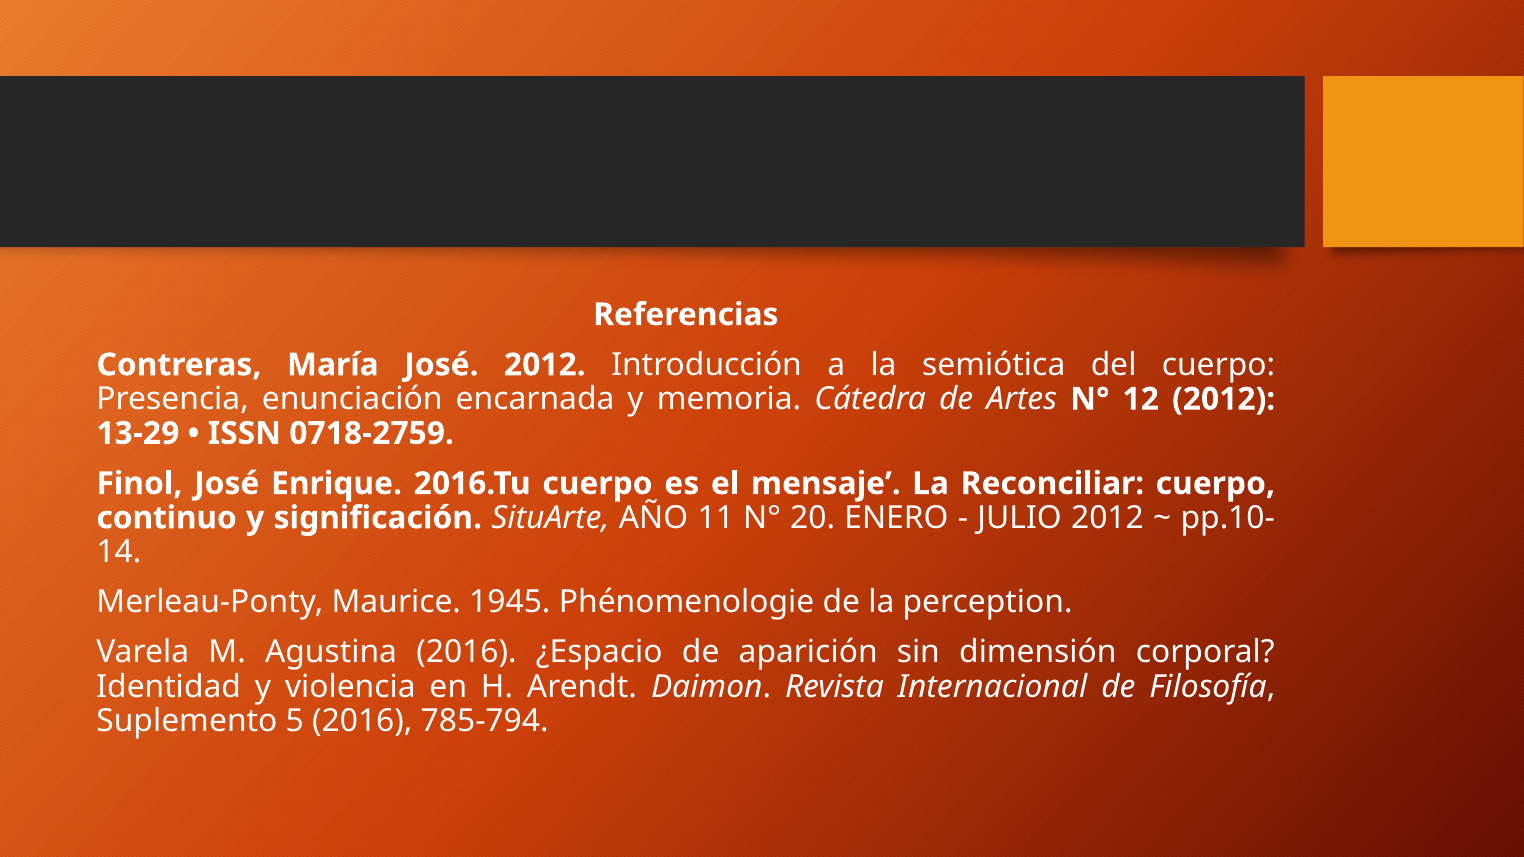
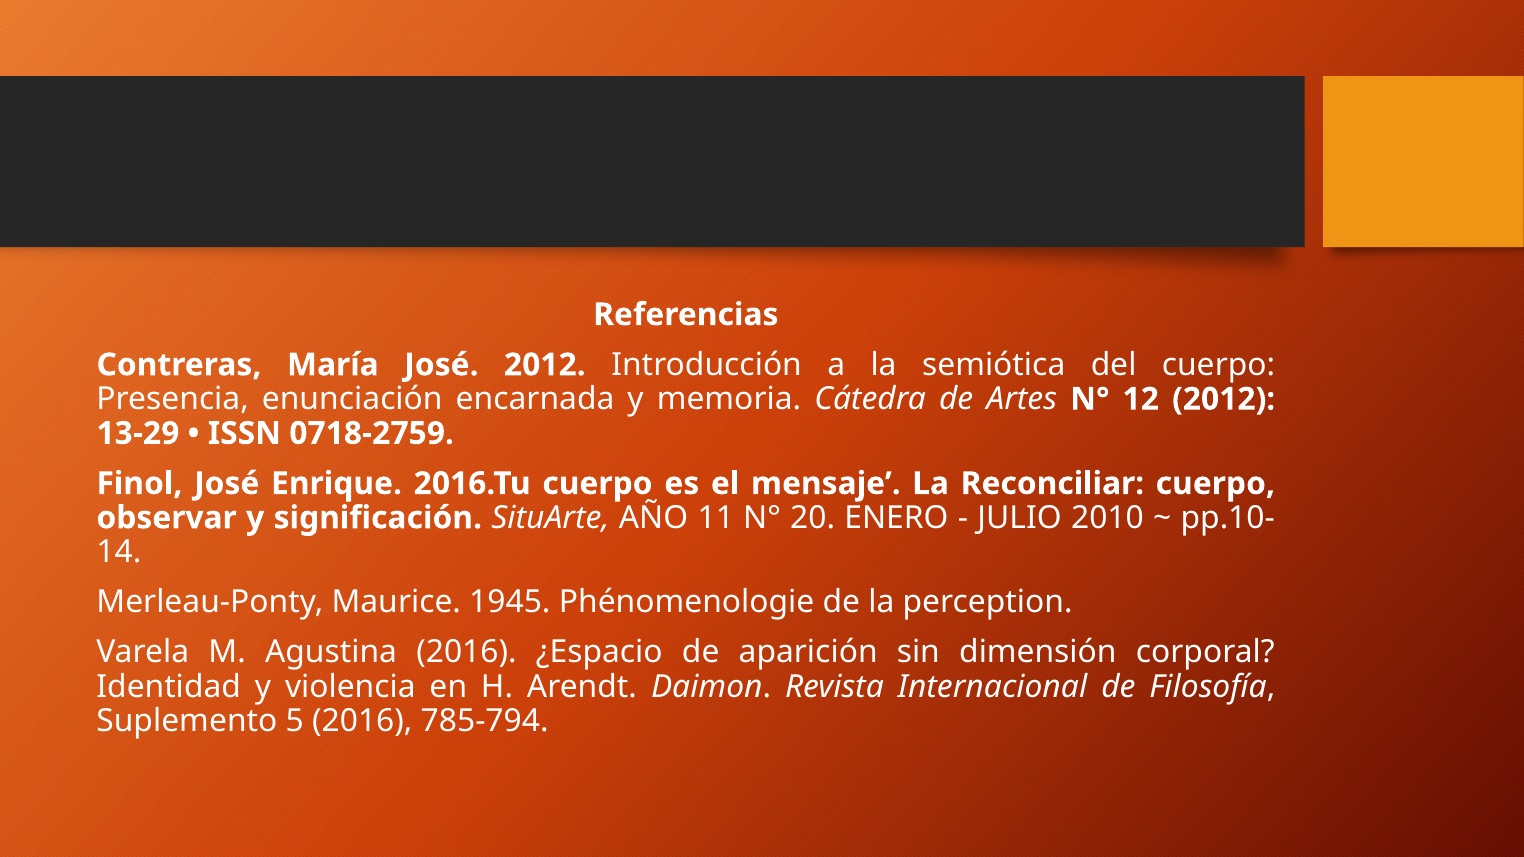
continuo: continuo -> observar (167, 518)
JULIO 2012: 2012 -> 2010 (1107, 518)
